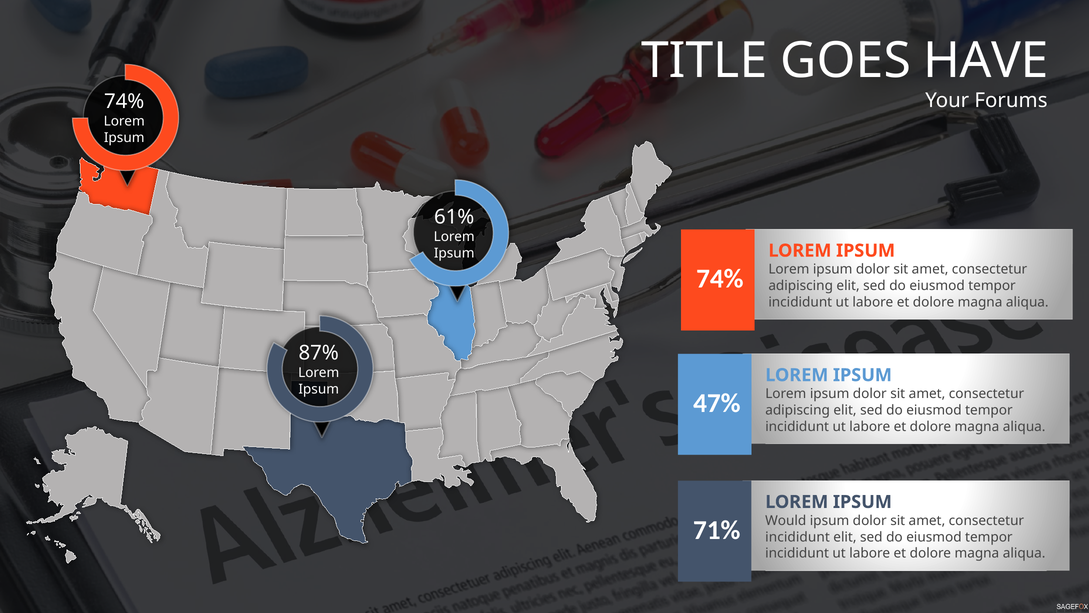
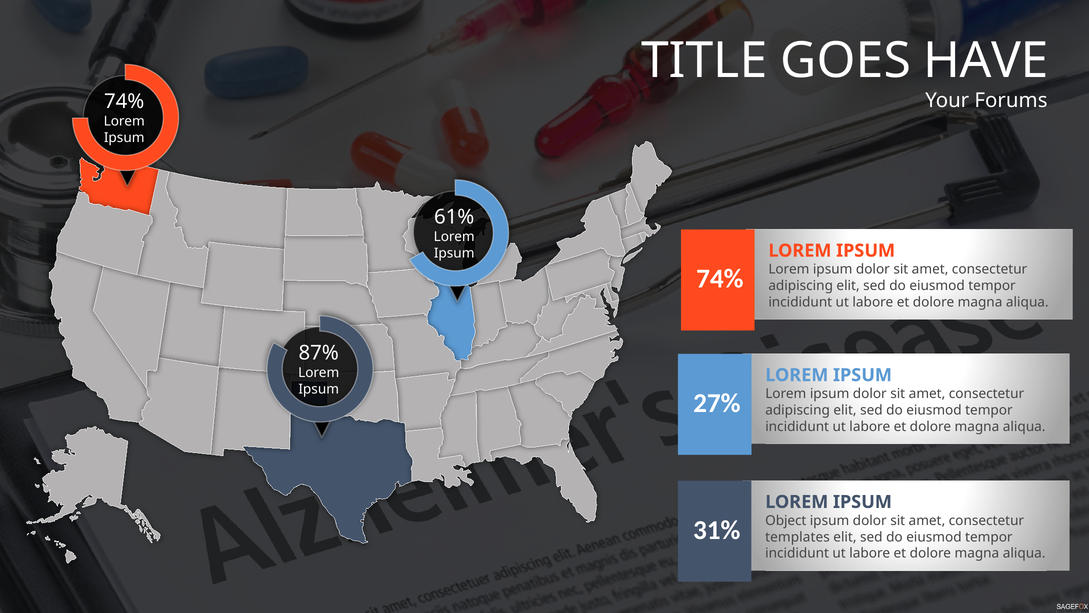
47%: 47% -> 27% (717, 403)
Would: Would -> Object (786, 520)
71%: 71% -> 31% (717, 530)
incididunt: incididunt -> templates (798, 537)
